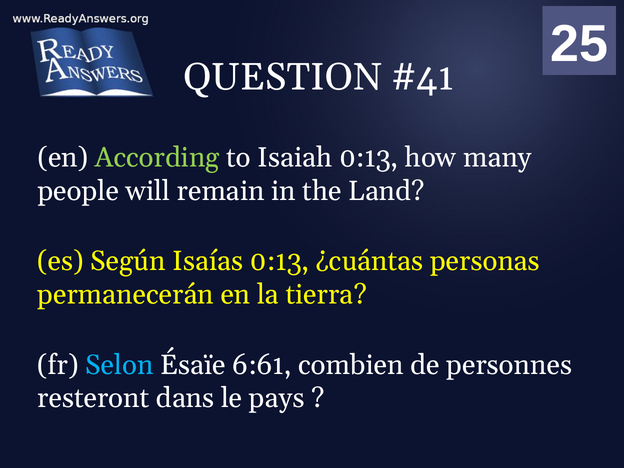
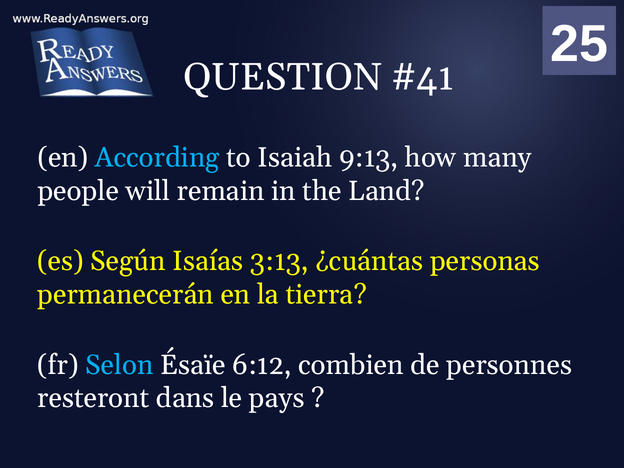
According colour: light green -> light blue (157, 158)
Isaiah 0:13: 0:13 -> 9:13 (369, 158)
Isaías 0:13: 0:13 -> 3:13 (279, 261)
6:61: 6:61 -> 6:12 (262, 365)
